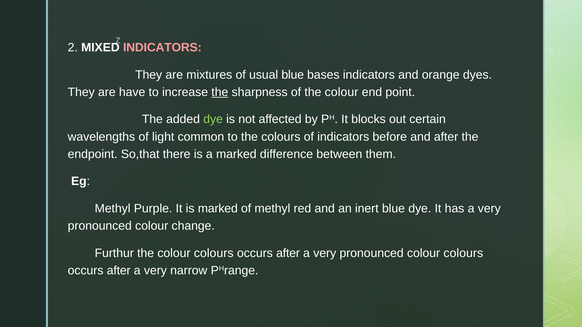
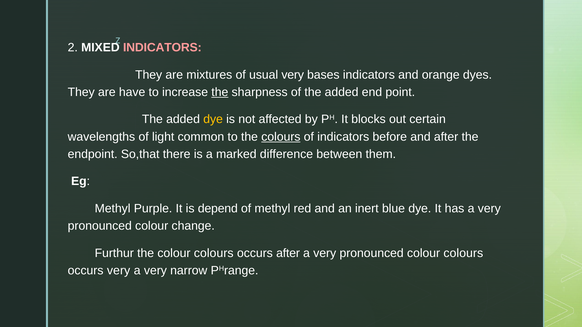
usual blue: blue -> very (293, 75)
of the colour: colour -> added (342, 92)
dye colour: light green -> yellow (213, 119)
colours underline: none -> present (281, 137)
is marked: marked -> depend (218, 209)
after: after -> very (119, 271)
